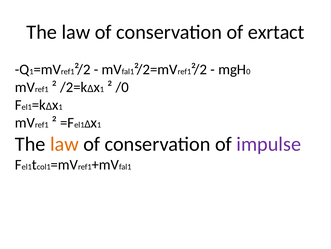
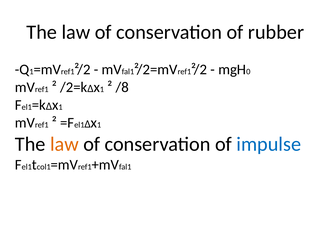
exrtact: exrtact -> rubber (276, 32)
/0: /0 -> /8 (122, 87)
impulse colour: purple -> blue (269, 144)
